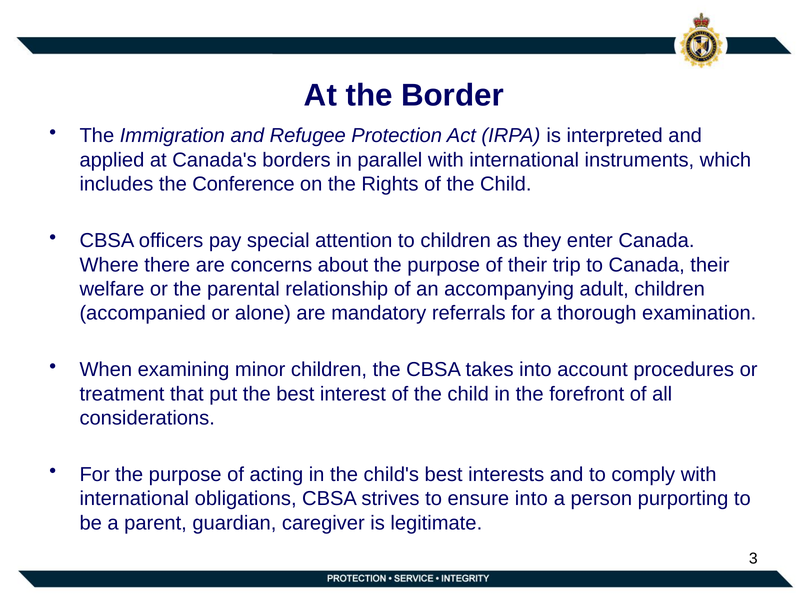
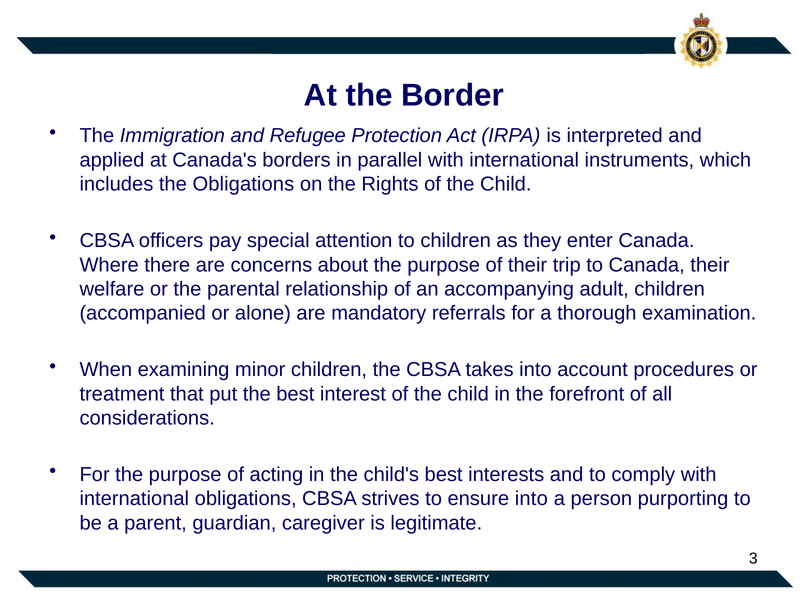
the Conference: Conference -> Obligations (243, 184)
